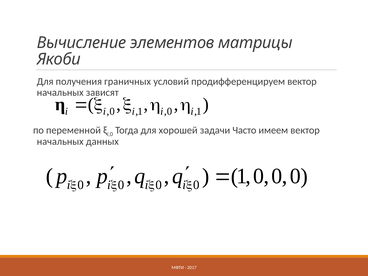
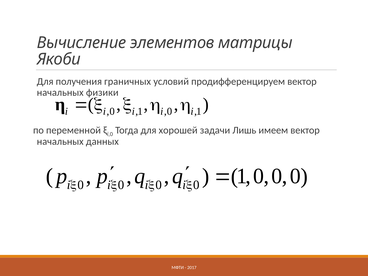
зависят: зависят -> физики (102, 93)
Часто: Часто -> Лишь (244, 130)
